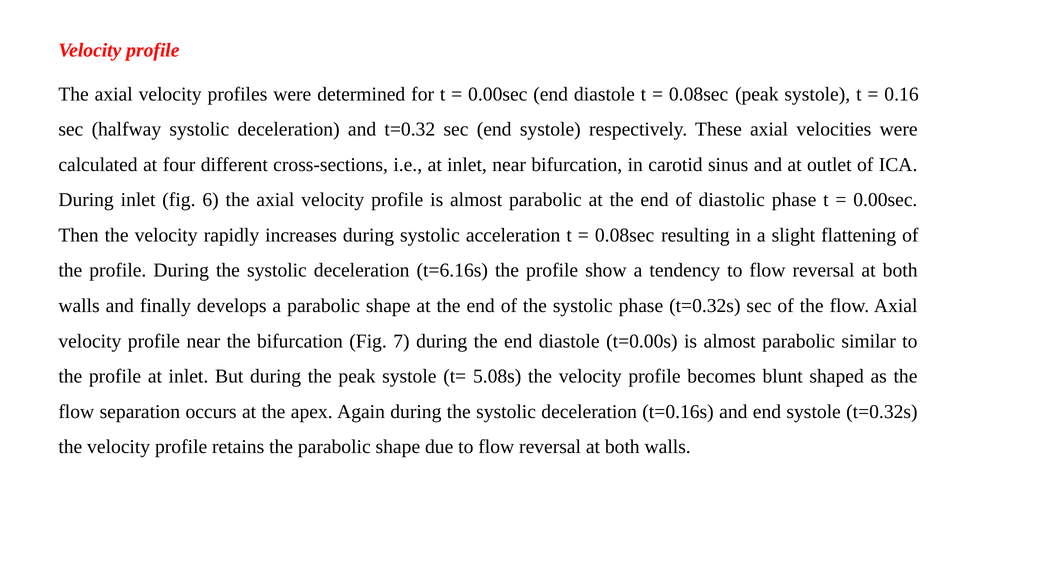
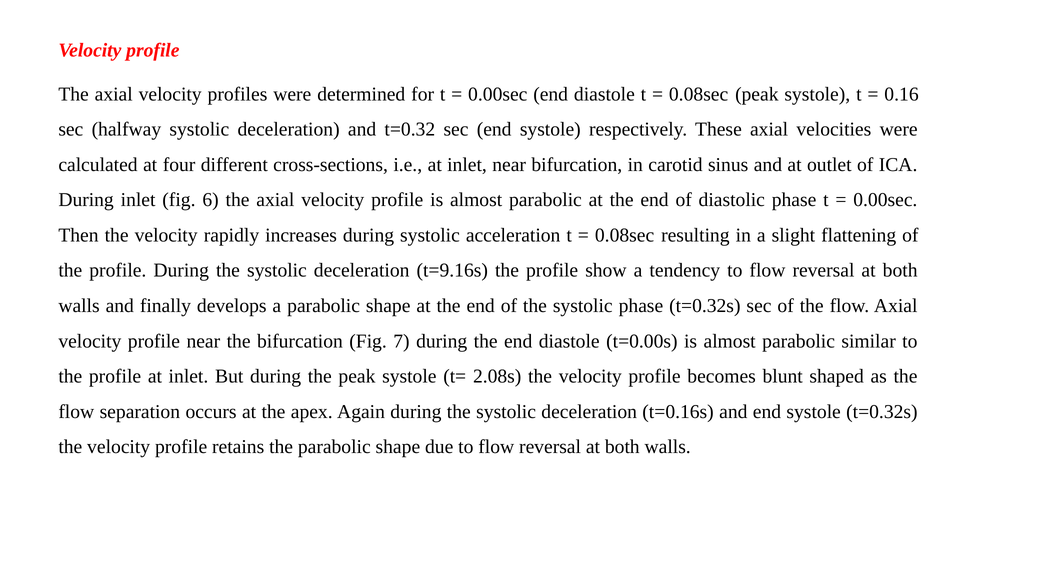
t=6.16s: t=6.16s -> t=9.16s (452, 270)
5.08s: 5.08s -> 2.08s (497, 376)
